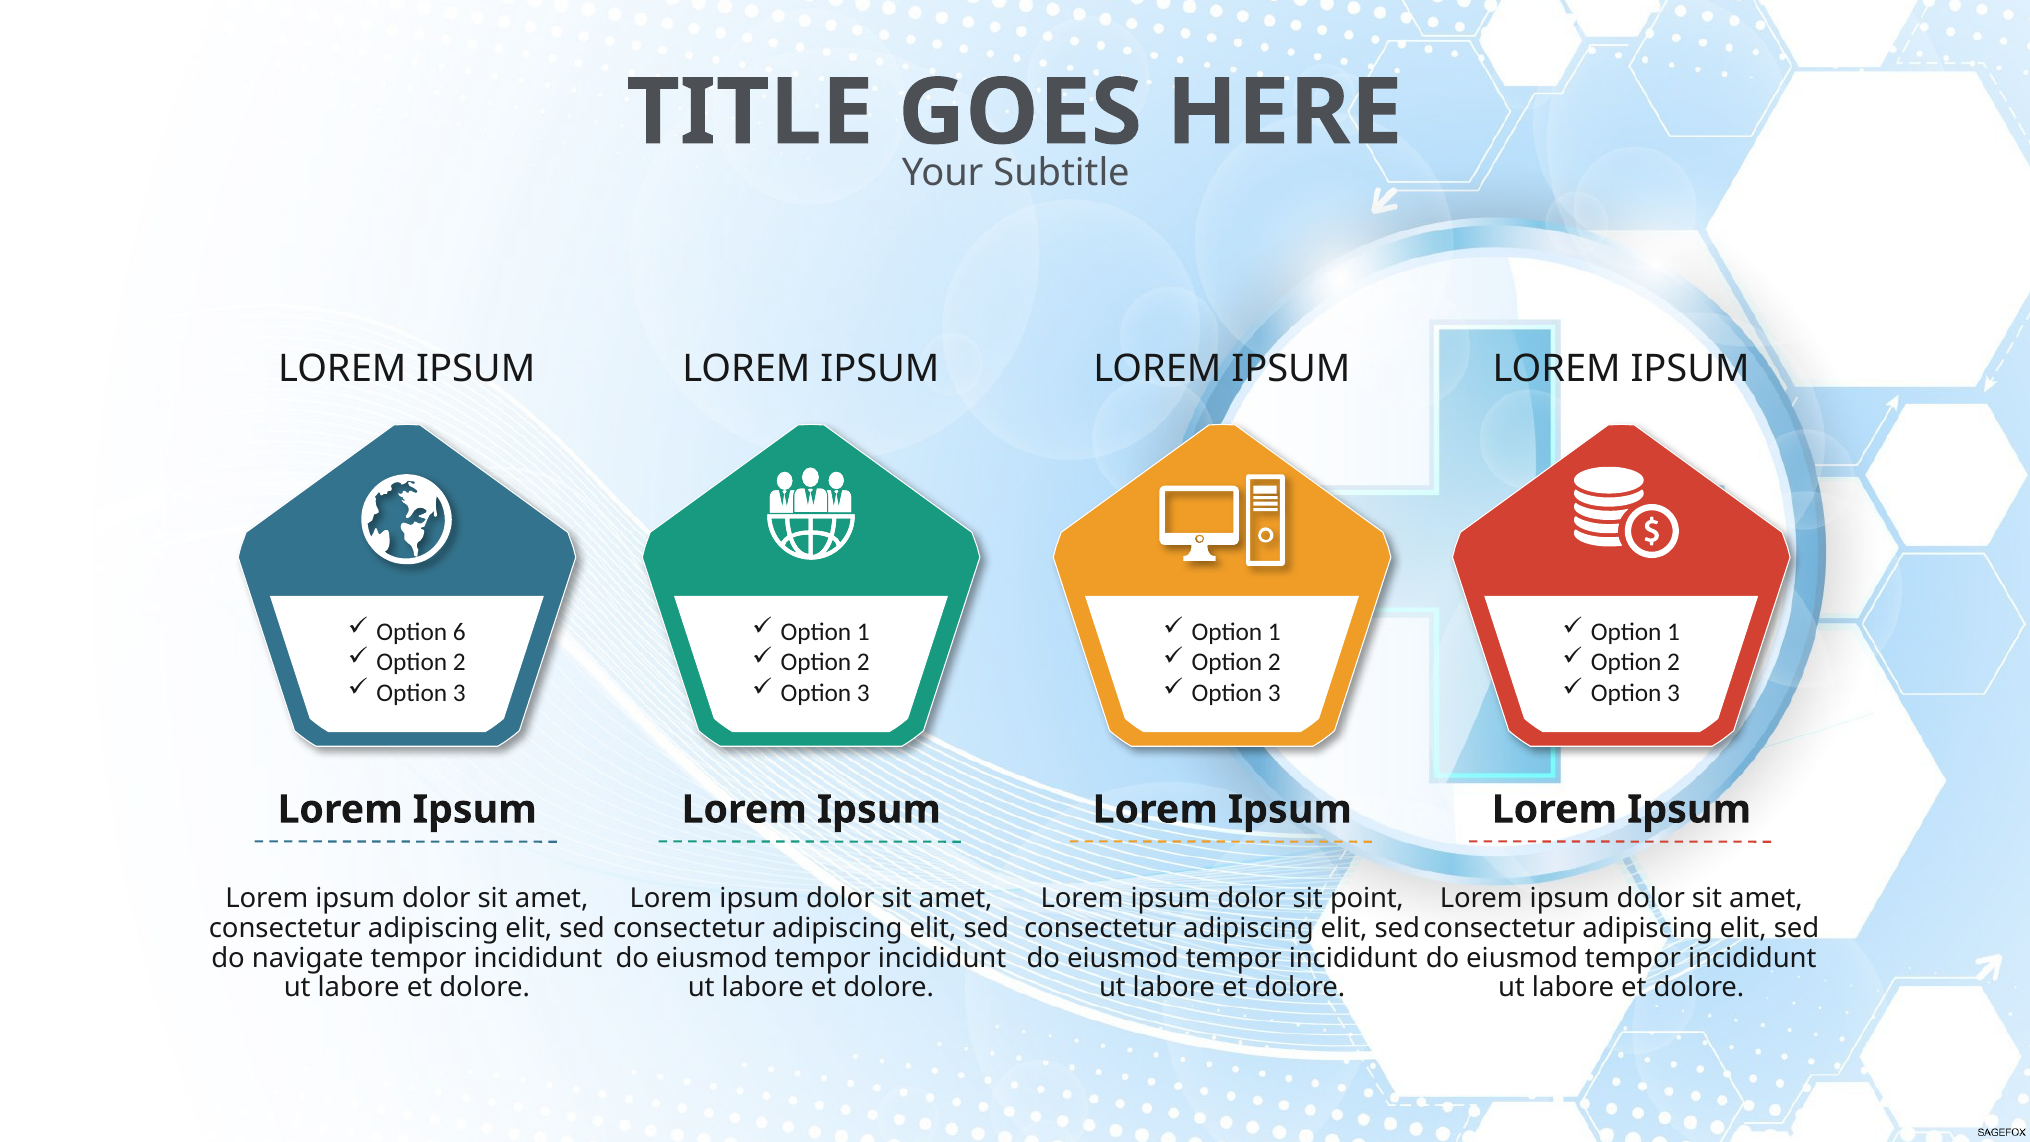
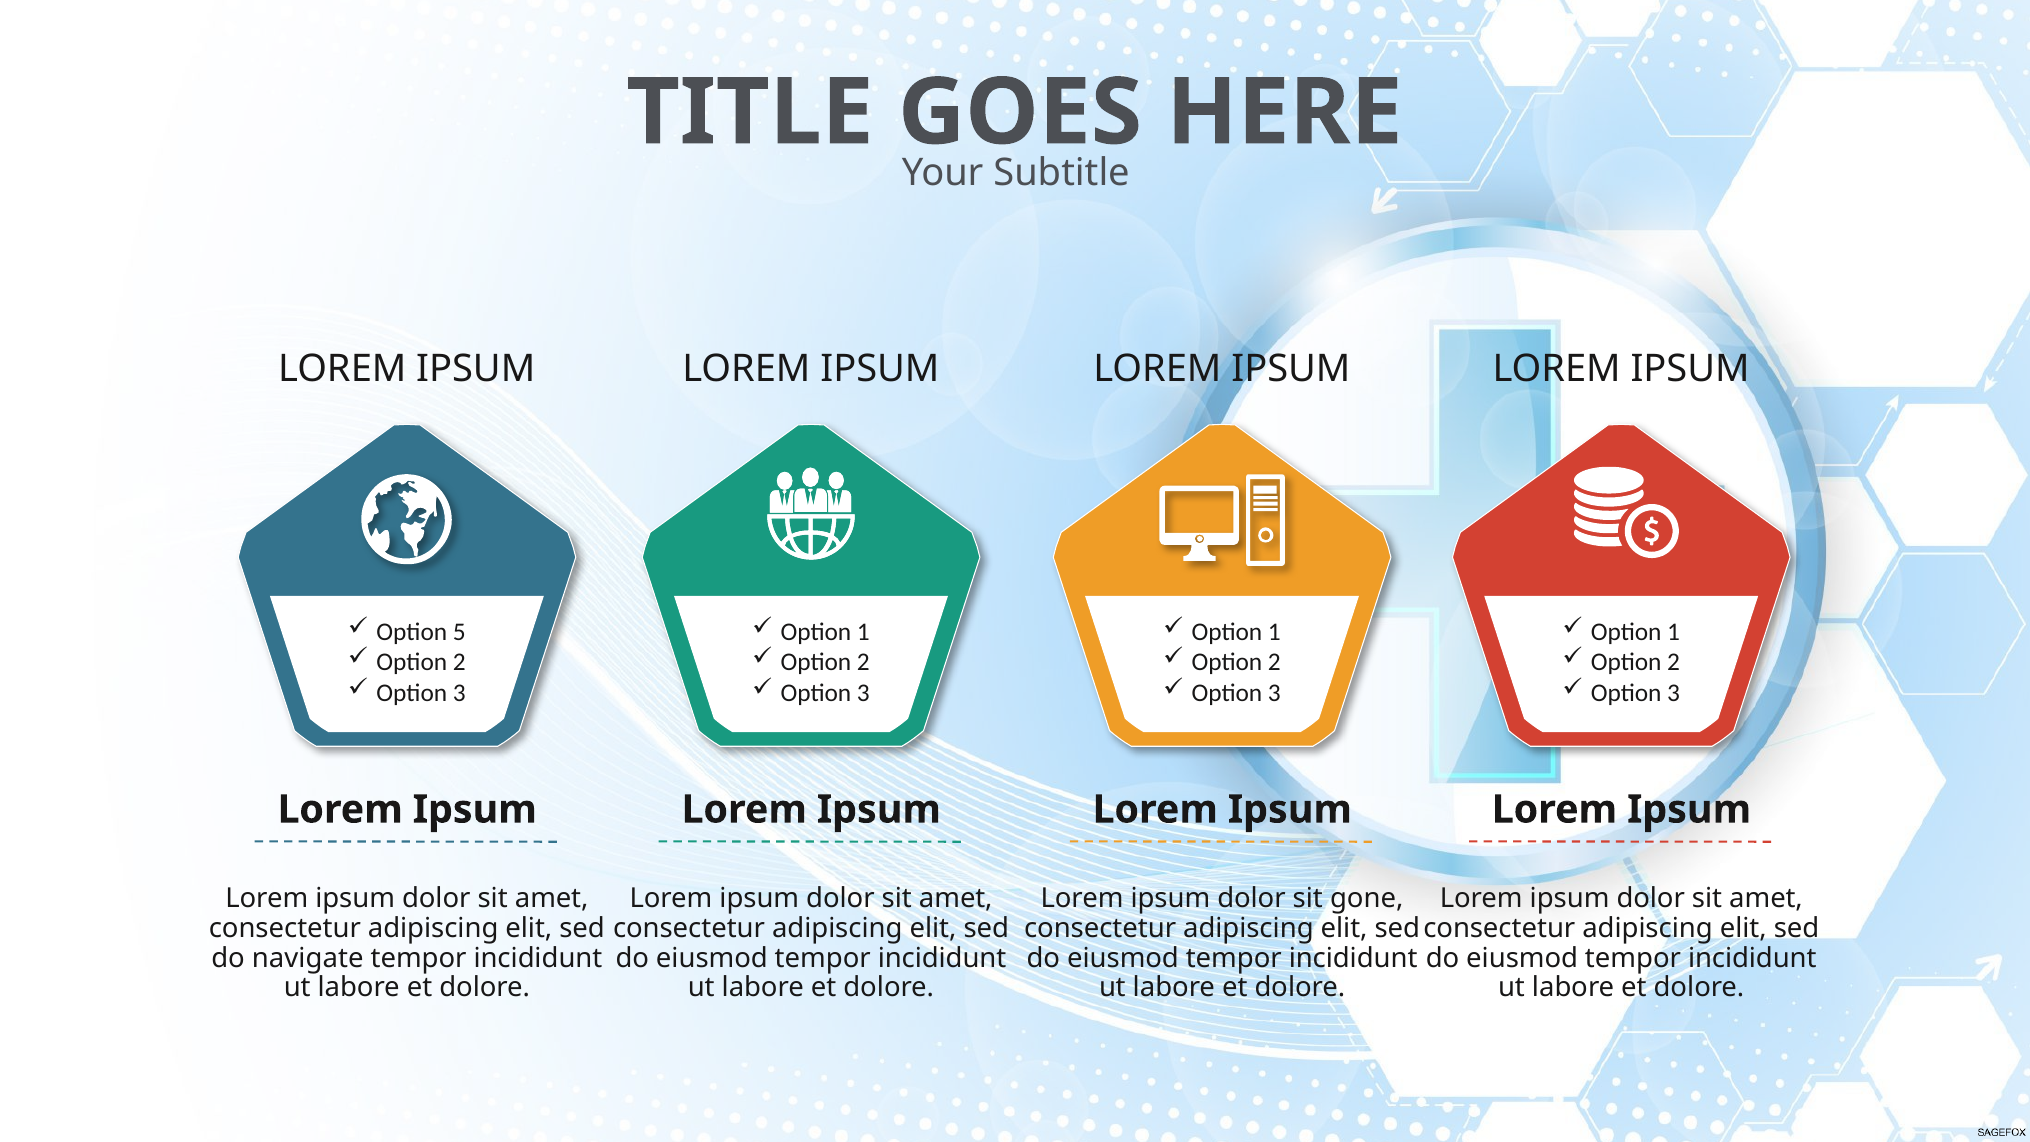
6: 6 -> 5 (459, 632)
point: point -> gone (1367, 898)
